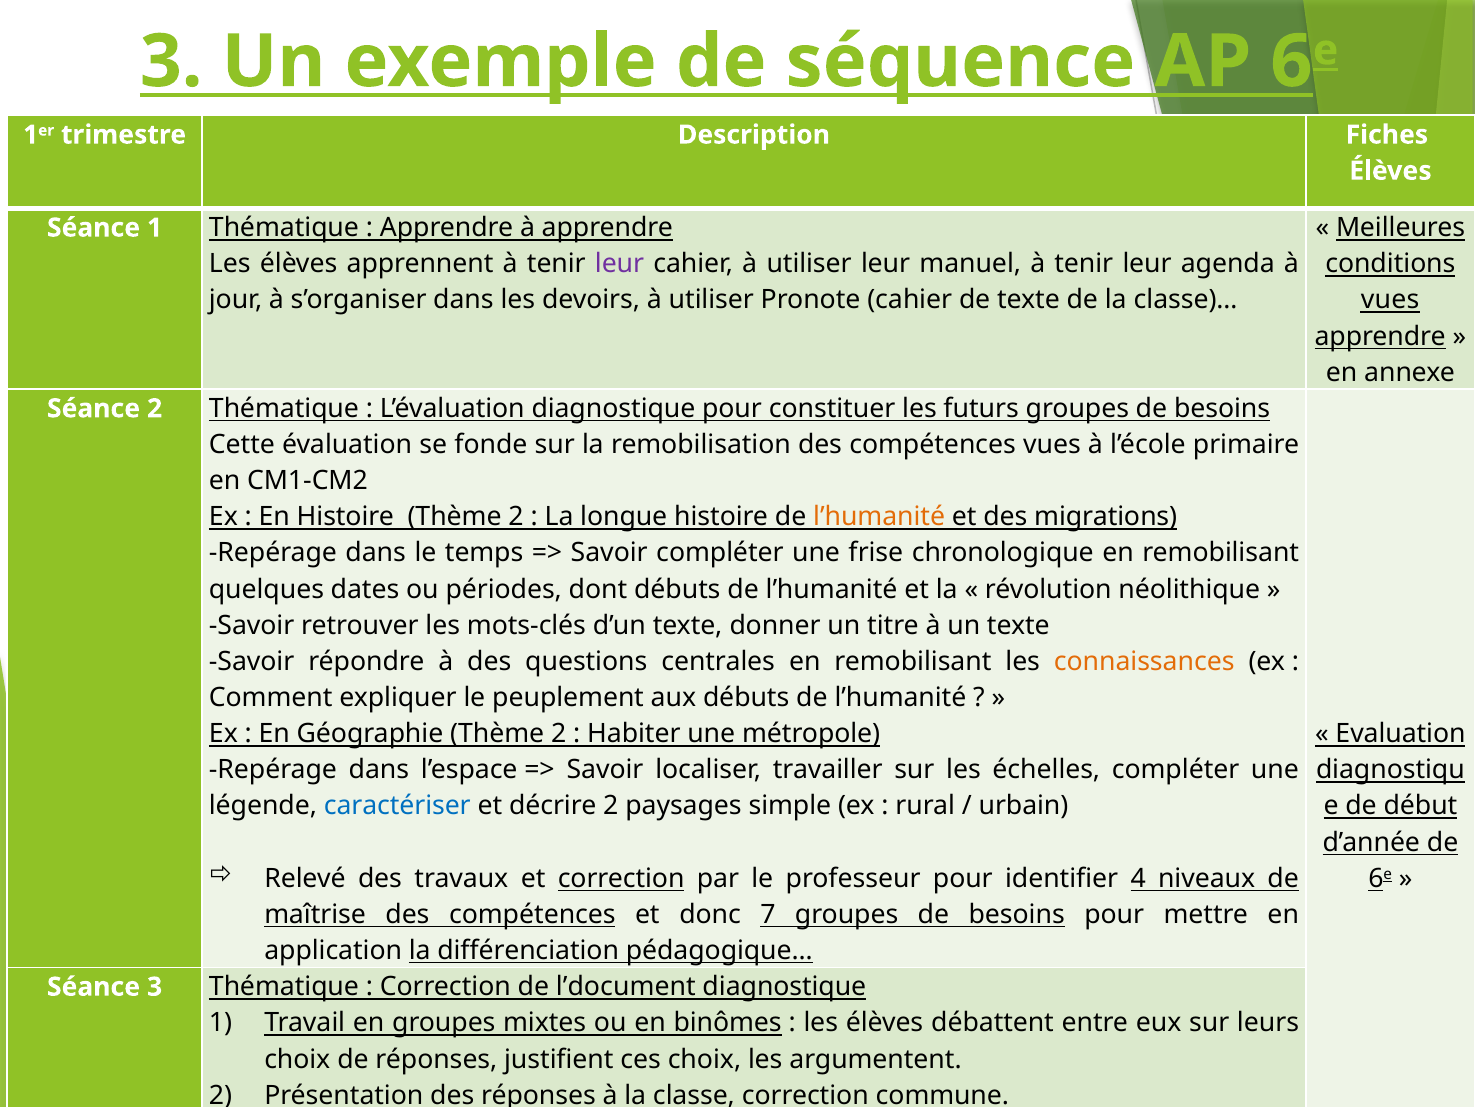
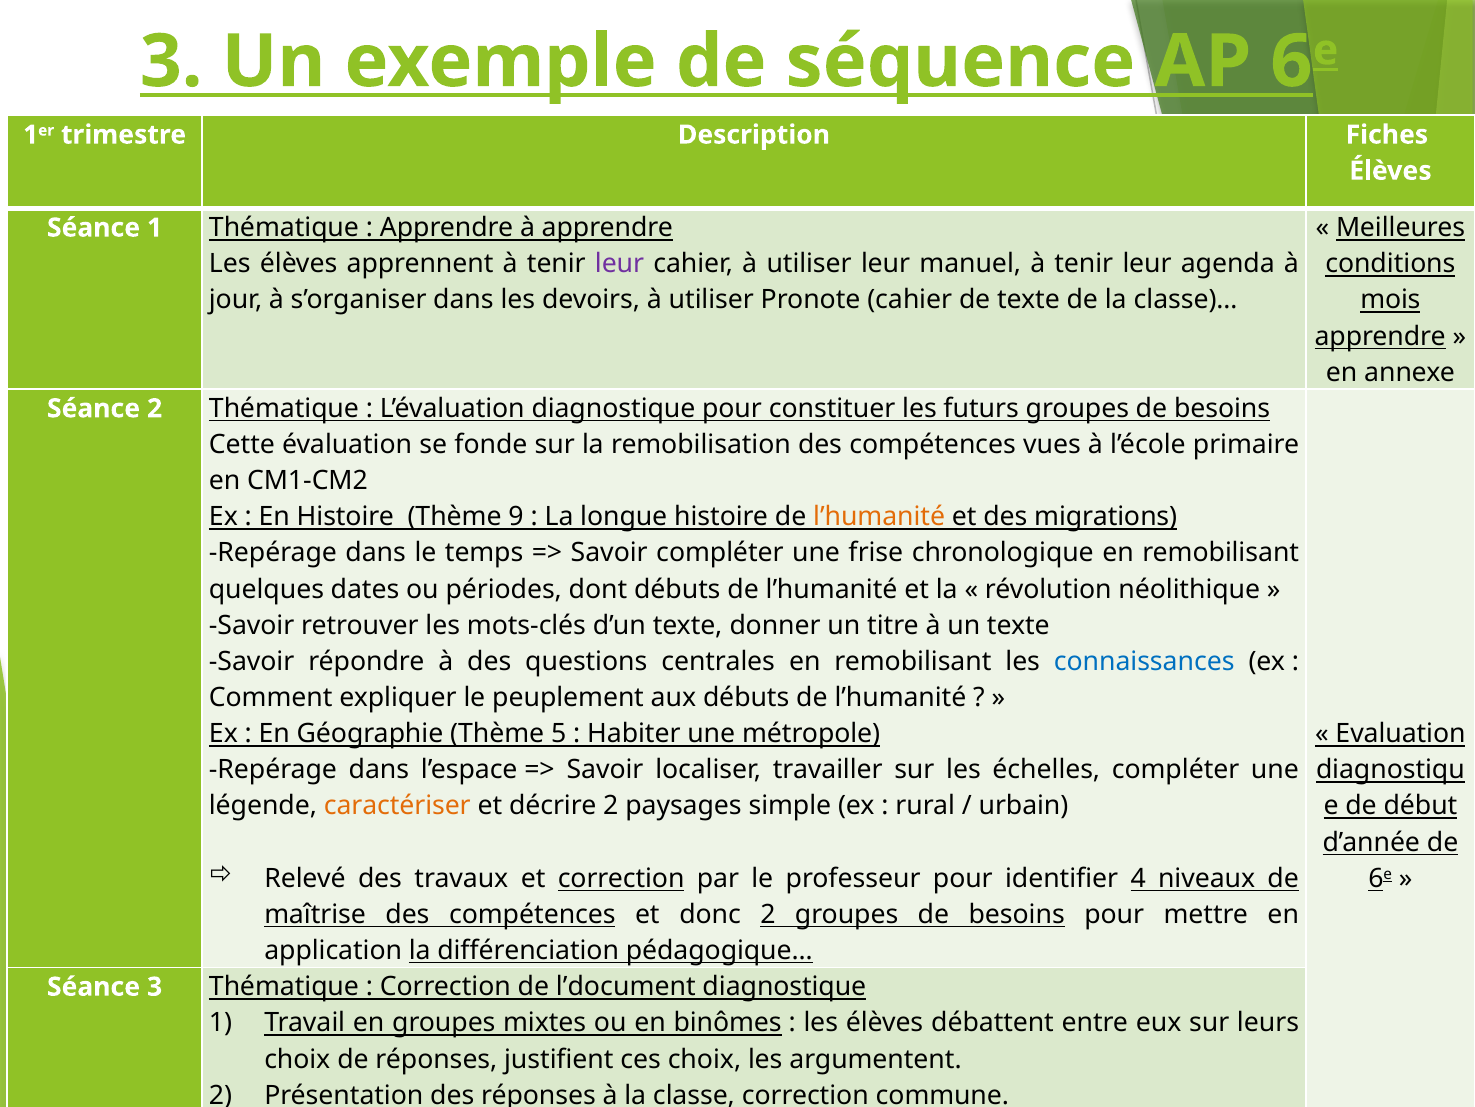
vues: vues -> mois (1390, 300)
Histoire Thème 2: 2 -> 9 (516, 517)
connaissances colour: orange -> blue (1144, 661)
Géographie Thème 2: 2 -> 5 (559, 733)
caractériser colour: blue -> orange (397, 806)
donc 7: 7 -> 2 (768, 914)
